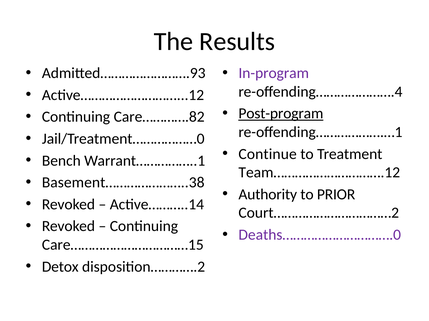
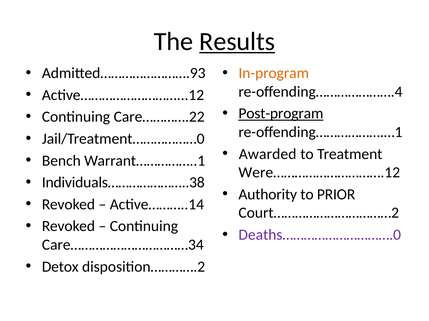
Results underline: none -> present (237, 42)
In-program colour: purple -> orange (274, 73)
Care………….82: Care………….82 -> Care………….22 (159, 117)
Continue: Continue -> Awarded (268, 154)
Team………………………….12: Team………………………….12 -> Were………………………….12 (319, 173)
Basement…………………..38: Basement…………………..38 -> Individuals…………………..38 (123, 183)
Care……………………………15: Care……………………………15 -> Care……………………………34 (123, 245)
